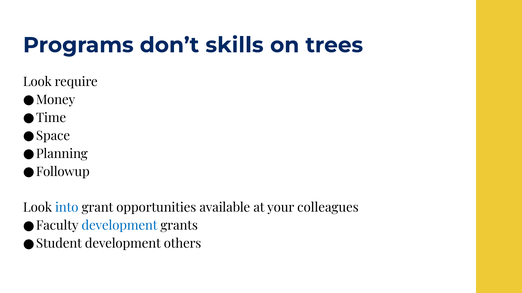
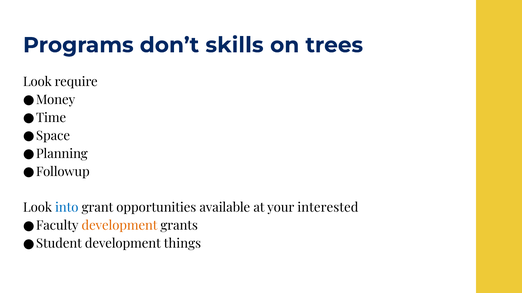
colleagues: colleagues -> interested (328, 208)
development colour: blue -> orange (119, 226)
others: others -> things (182, 244)
